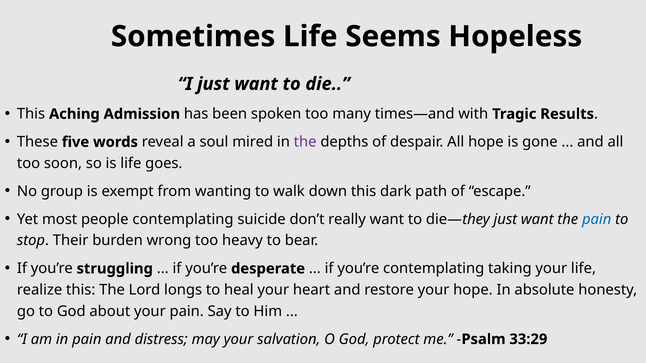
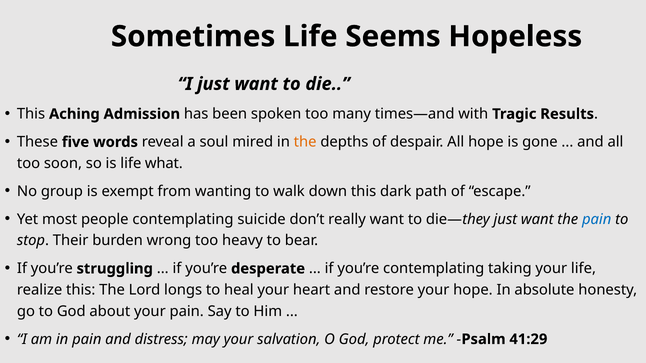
the colour: purple -> orange (305, 142)
goes: goes -> what (164, 163)
33:29: 33:29 -> 41:29 (528, 340)
